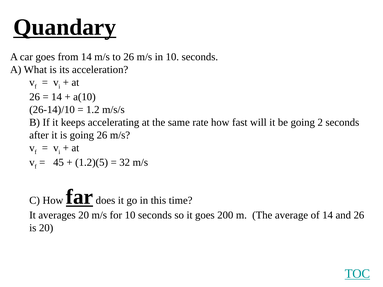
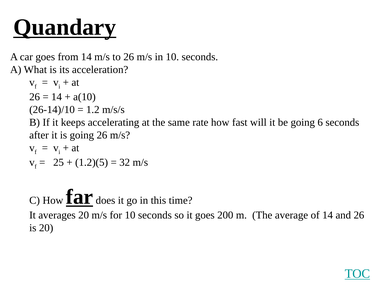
2: 2 -> 6 (320, 122)
45: 45 -> 25 (59, 163)
